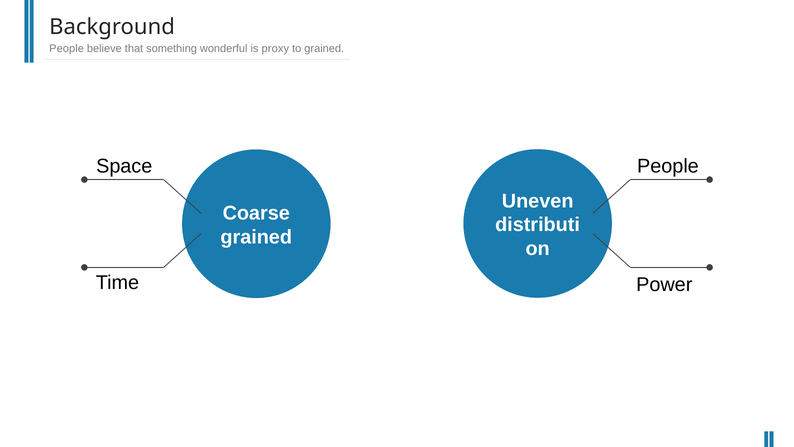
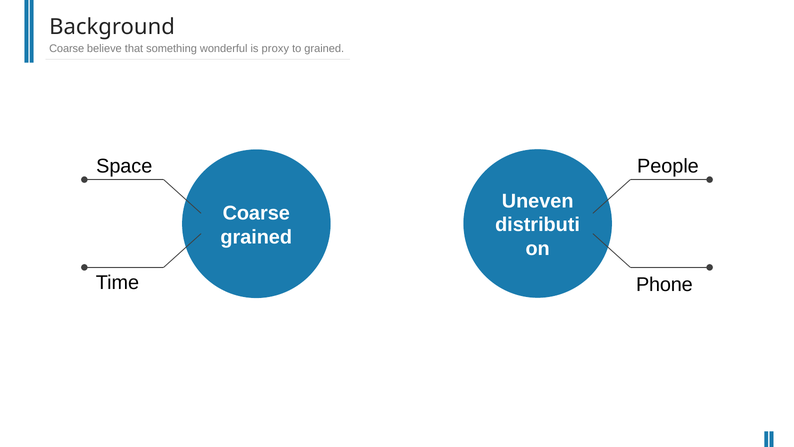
People: People -> Coarse (67, 49)
Power: Power -> Phone (664, 284)
